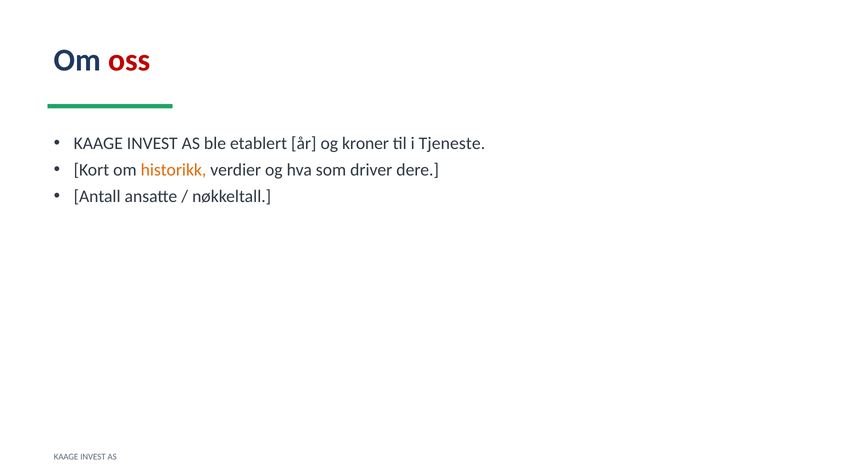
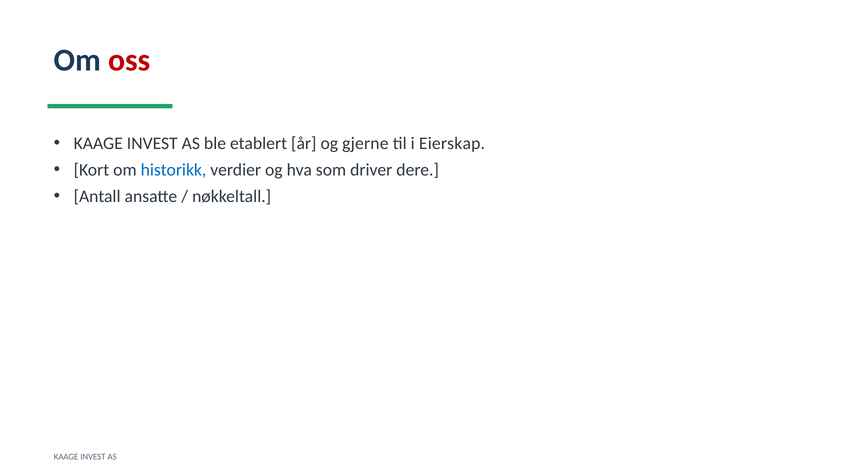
kroner: kroner -> gjerne (365, 143)
Tjeneste: Tjeneste -> Eierskap (452, 143)
historikk colour: orange -> blue (174, 170)
